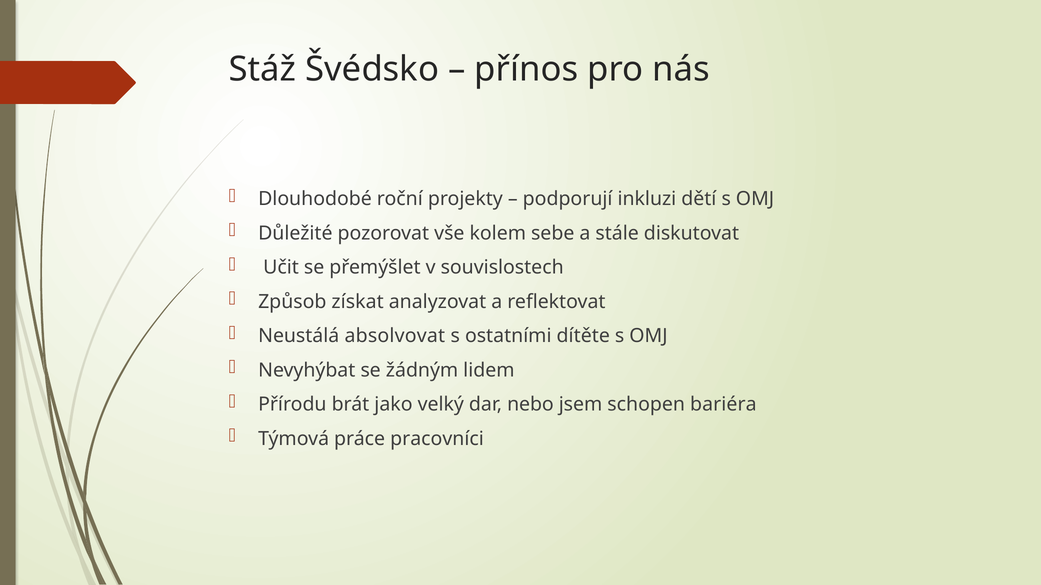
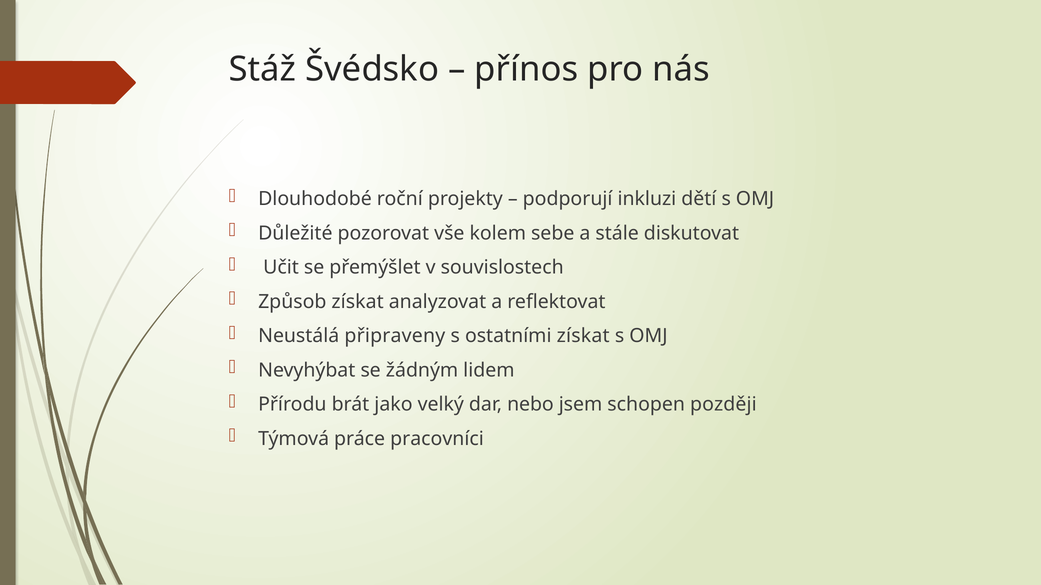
absolvovat: absolvovat -> připraveny (395, 336)
ostatními dítěte: dítěte -> získat (583, 336)
bariéra: bariéra -> později (723, 405)
